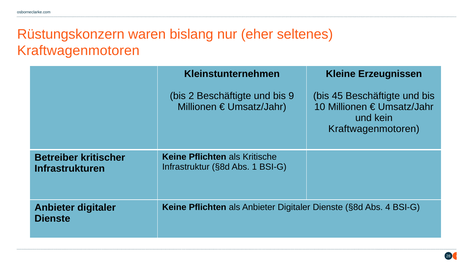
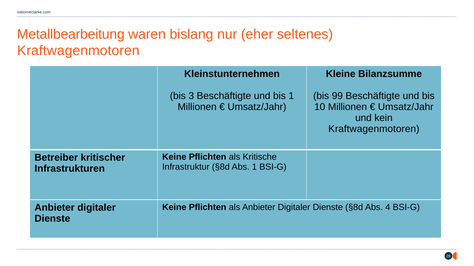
Rüstungskonzern: Rüstungskonzern -> Metallbearbeitung (71, 34)
Erzeugnissen: Erzeugnissen -> Bilanzsumme (390, 74)
2: 2 -> 3 (191, 96)
bis 9: 9 -> 1 (291, 96)
45: 45 -> 99 (337, 96)
